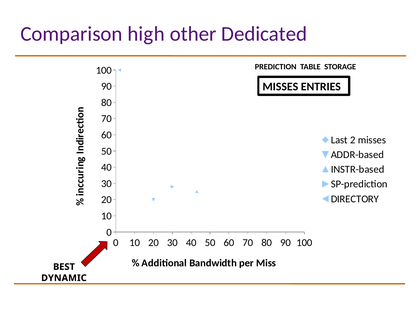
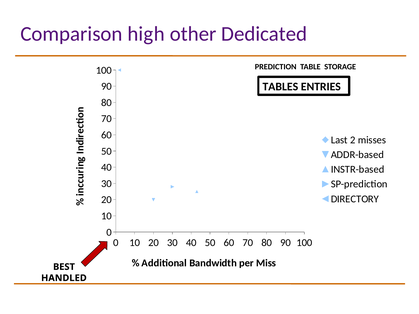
MISSES: MISSES -> TABLES (280, 87)
DYNAMIC: DYNAMIC -> HANDLED (64, 278)
